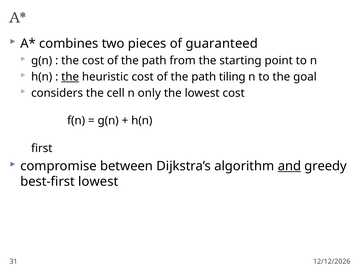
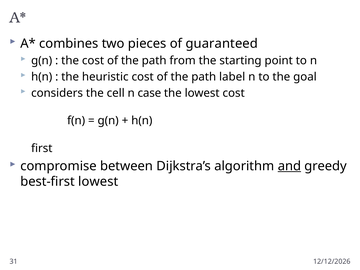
the underline: present -> none (70, 77)
tiling: tiling -> label (232, 77)
only: only -> case (149, 93)
